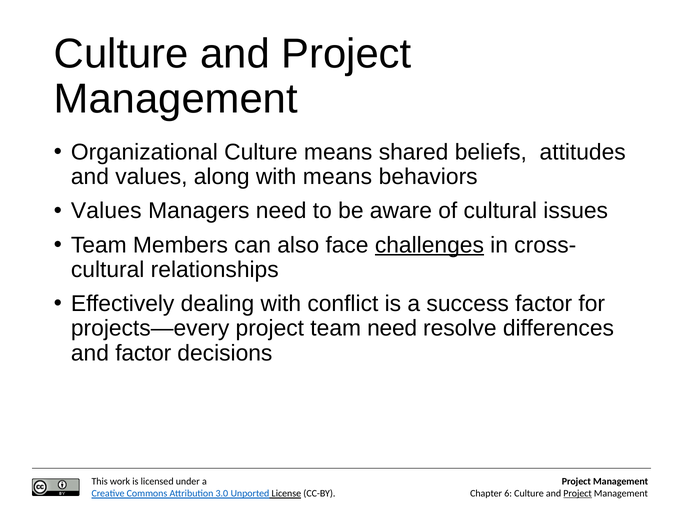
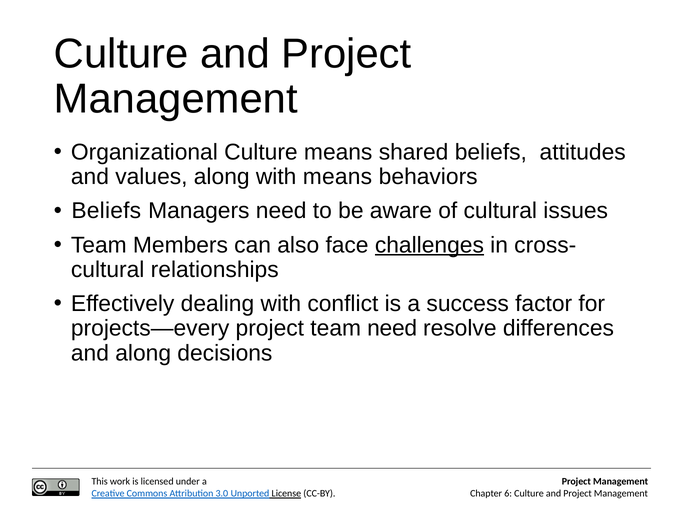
Values: Values -> Beliefs (106, 211)
and factor: factor -> along (143, 353)
Project underline: present -> none (578, 494)
